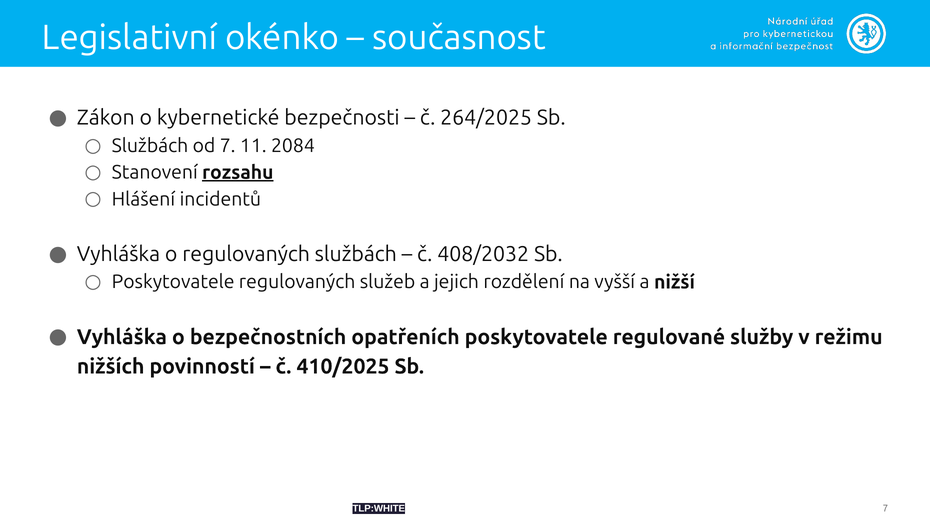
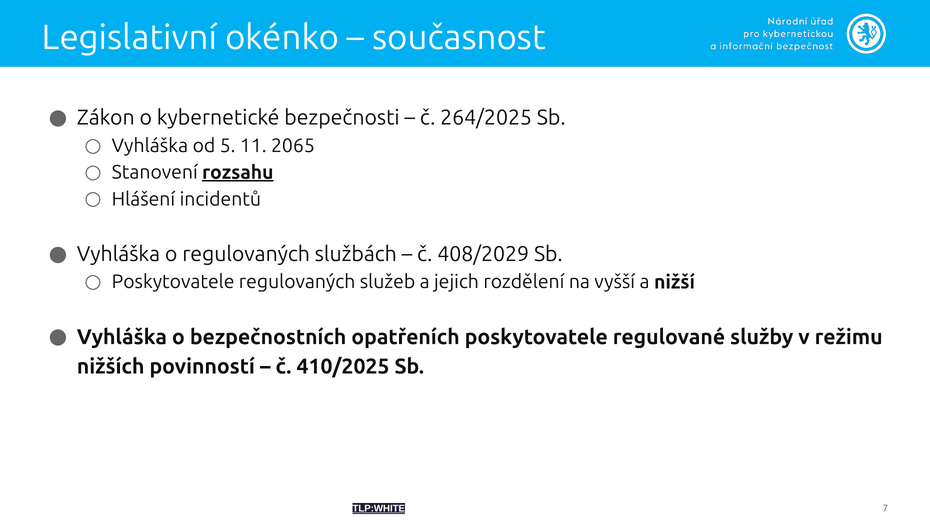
Službách: Službách -> Vyhláška (150, 146)
od 7: 7 -> 5 (228, 146)
2084: 2084 -> 2065 (293, 146)
408/2032: 408/2032 -> 408/2029 (483, 254)
TLP:WHITE underline: none -> present (379, 509)
